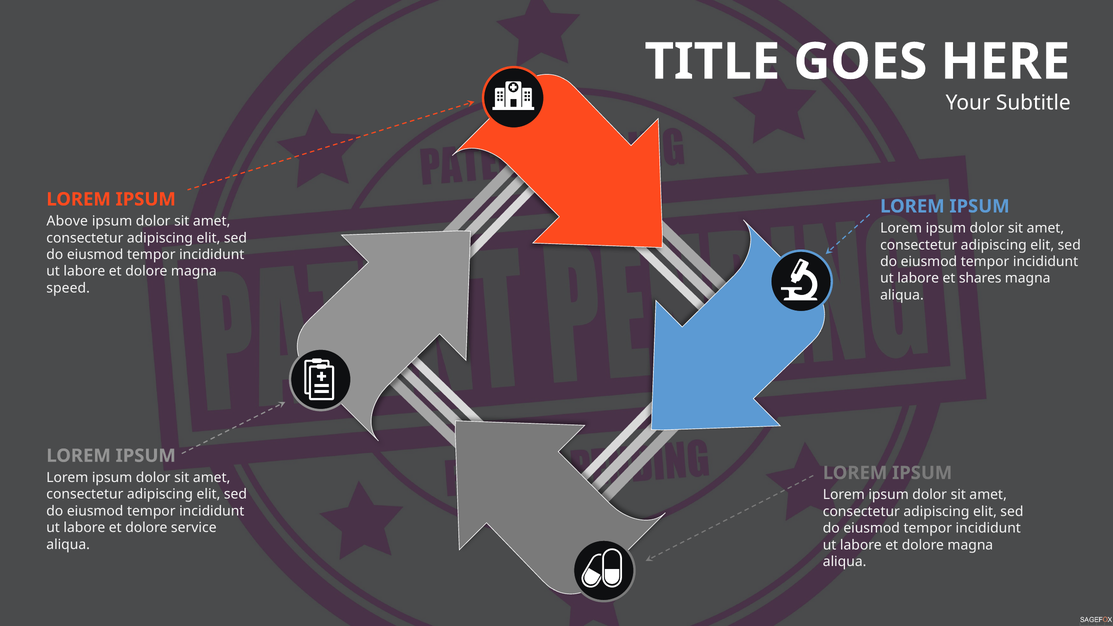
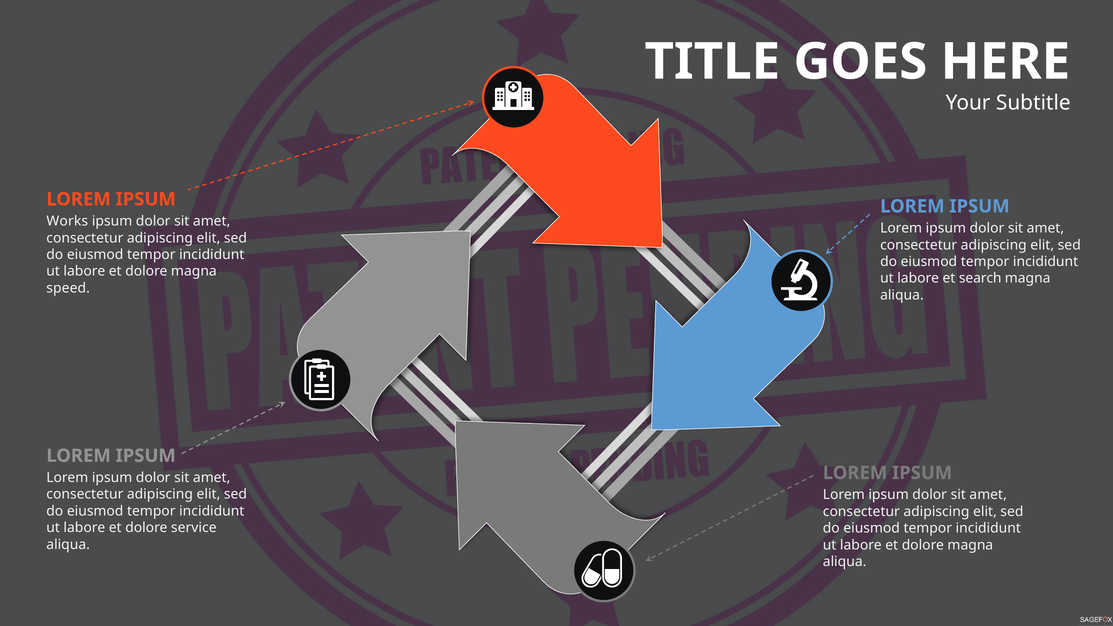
Above: Above -> Works (67, 221)
shares: shares -> search (980, 278)
